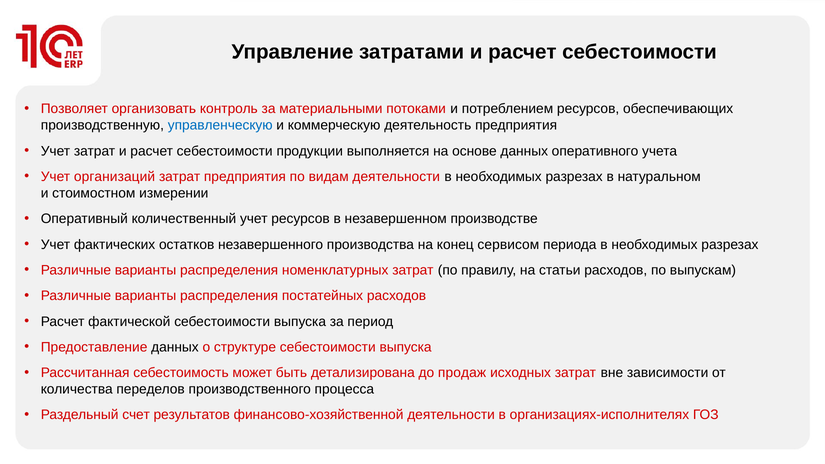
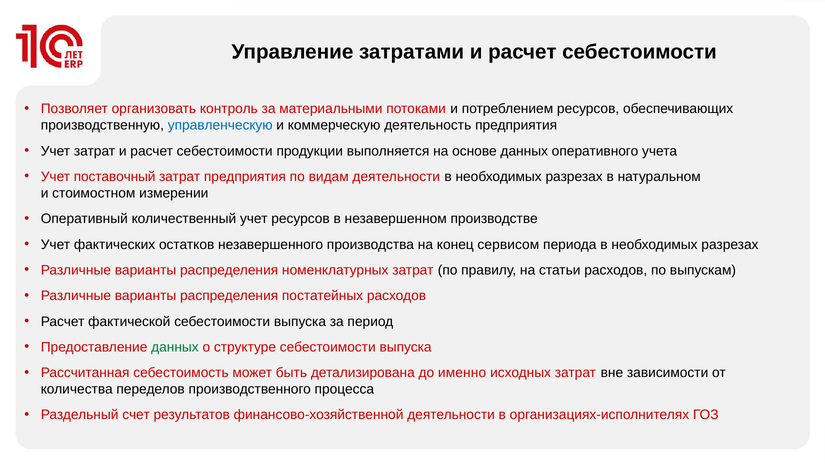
организаций: организаций -> поставочный (115, 177)
данных colour: black -> green (175, 347)
продаж: продаж -> именно (462, 373)
